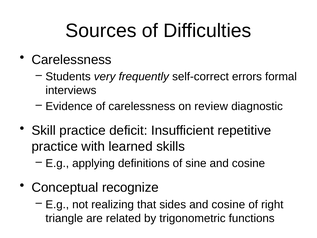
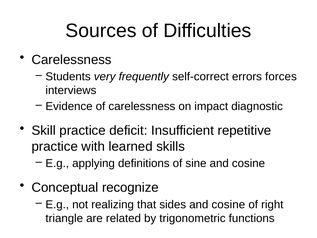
formal: formal -> forces (281, 77)
review: review -> impact (211, 106)
